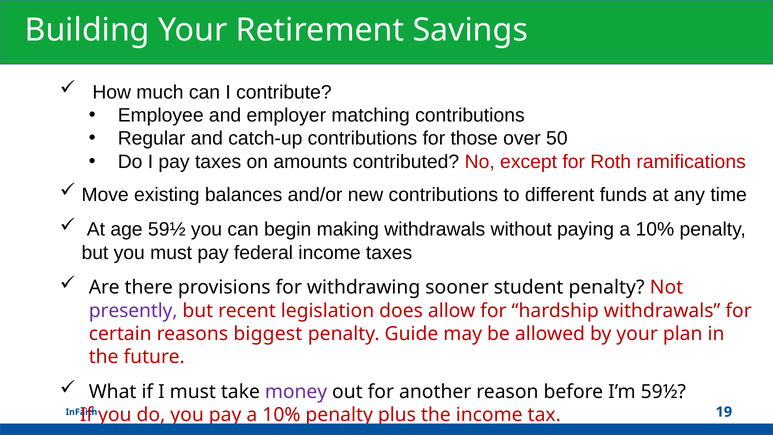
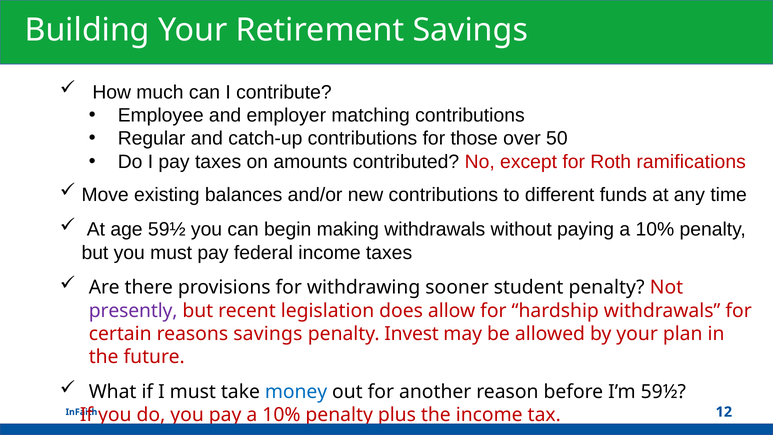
reasons biggest: biggest -> savings (268, 334)
Guide: Guide -> Invest (412, 334)
money colour: purple -> blue (296, 392)
19: 19 -> 12 (724, 412)
